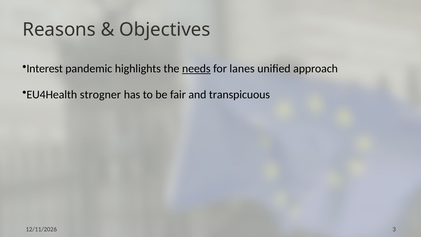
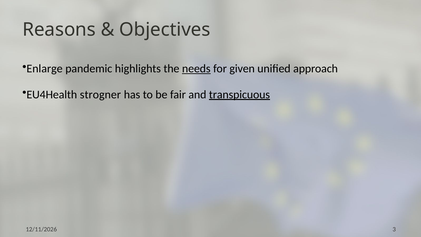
Interest: Interest -> Enlarge (45, 69)
lanes: lanes -> given (242, 69)
transpicuous underline: none -> present (239, 94)
